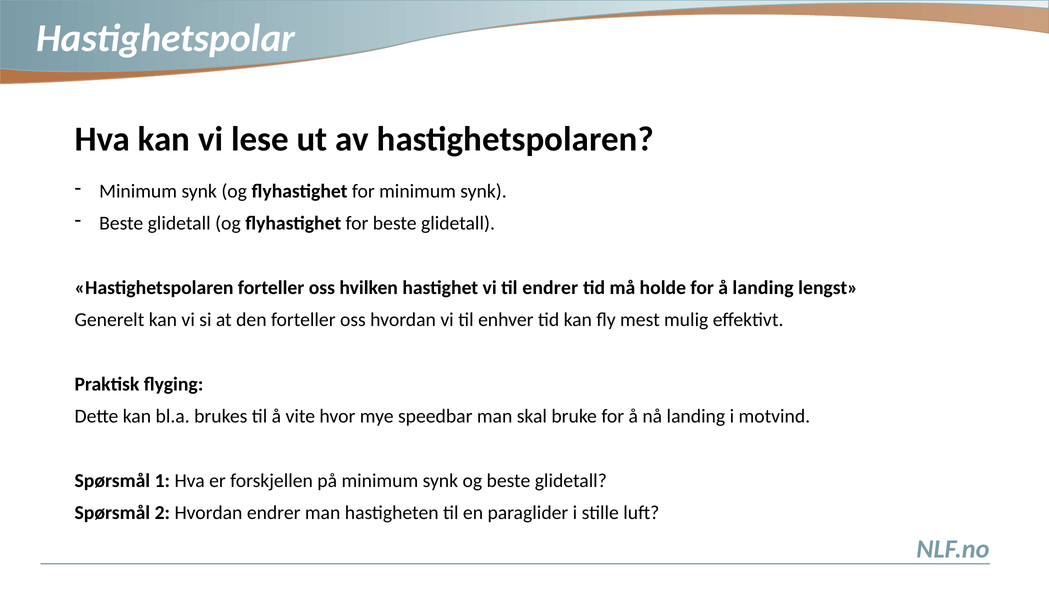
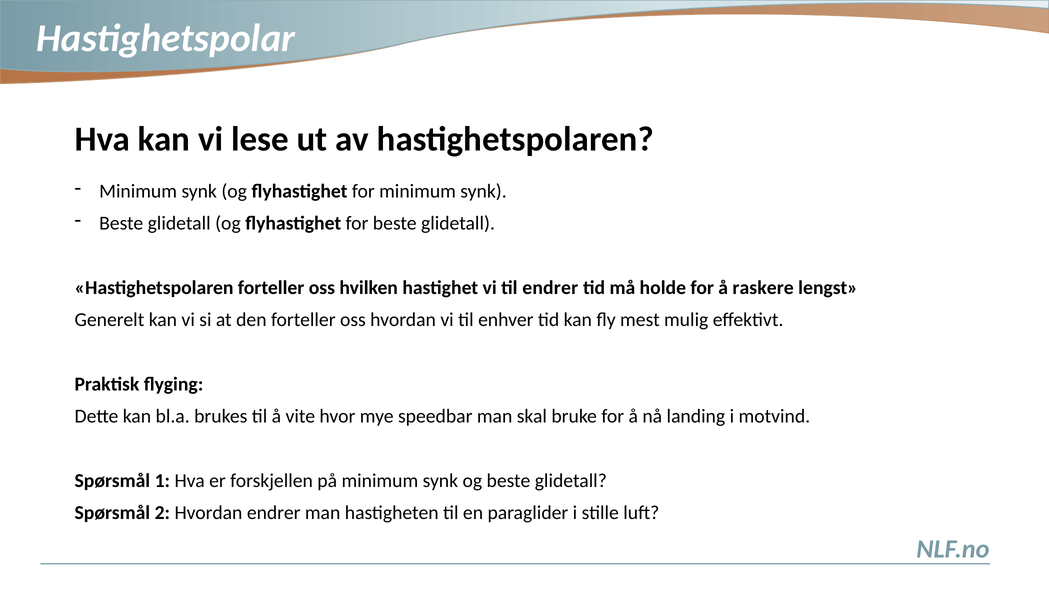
å landing: landing -> raskere (763, 288)
